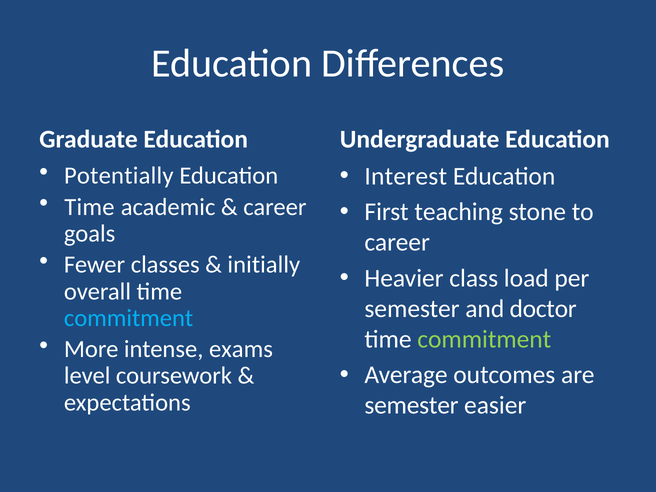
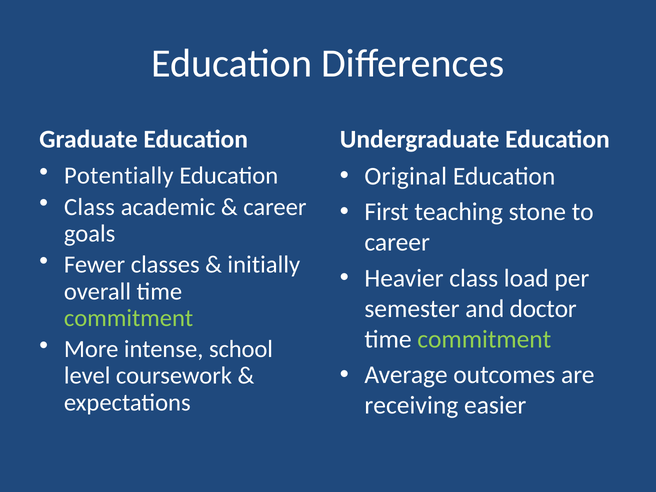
Interest: Interest -> Original (406, 176)
Time: Time -> Class (89, 207)
commitment colour: light blue -> light green (129, 318)
exams: exams -> school (241, 349)
semester: semester -> receiving (411, 406)
